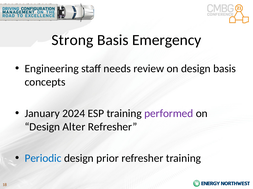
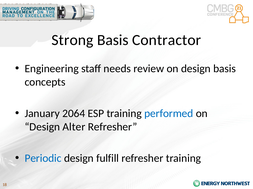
Emergency: Emergency -> Contractor (167, 40)
2024: 2024 -> 2064 (74, 114)
performed colour: purple -> blue (169, 114)
prior: prior -> fulfill (108, 159)
